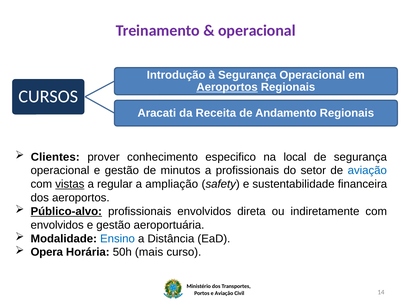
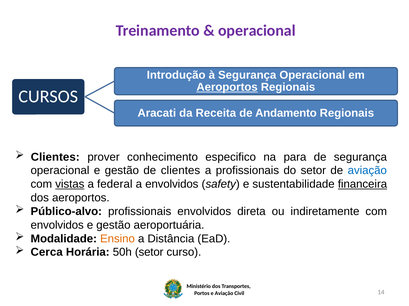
local: local -> para (295, 157)
de minutos: minutos -> clientes (181, 171)
regular: regular -> federal (115, 185)
a ampliação: ampliação -> envolvidos (172, 185)
financeira underline: none -> present (362, 185)
Público-alvo underline: present -> none (66, 212)
Ensino colour: blue -> orange (118, 239)
Opera: Opera -> Cerca (47, 253)
50h mais: mais -> setor (149, 253)
